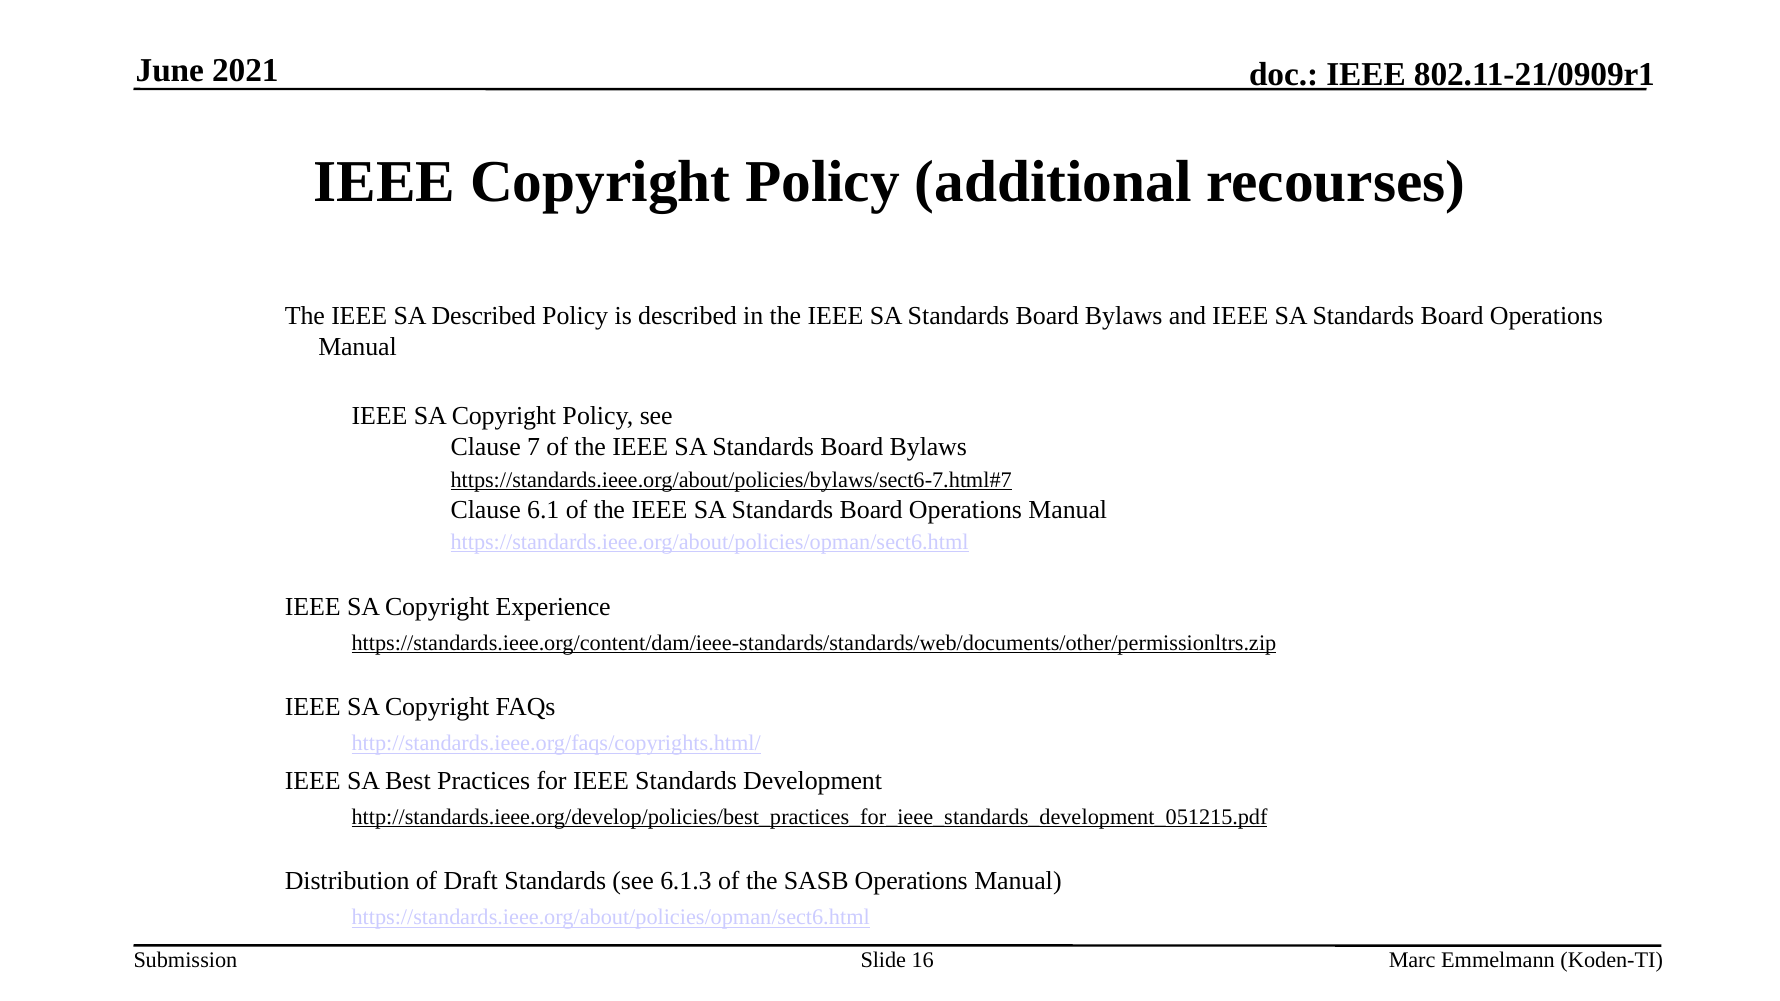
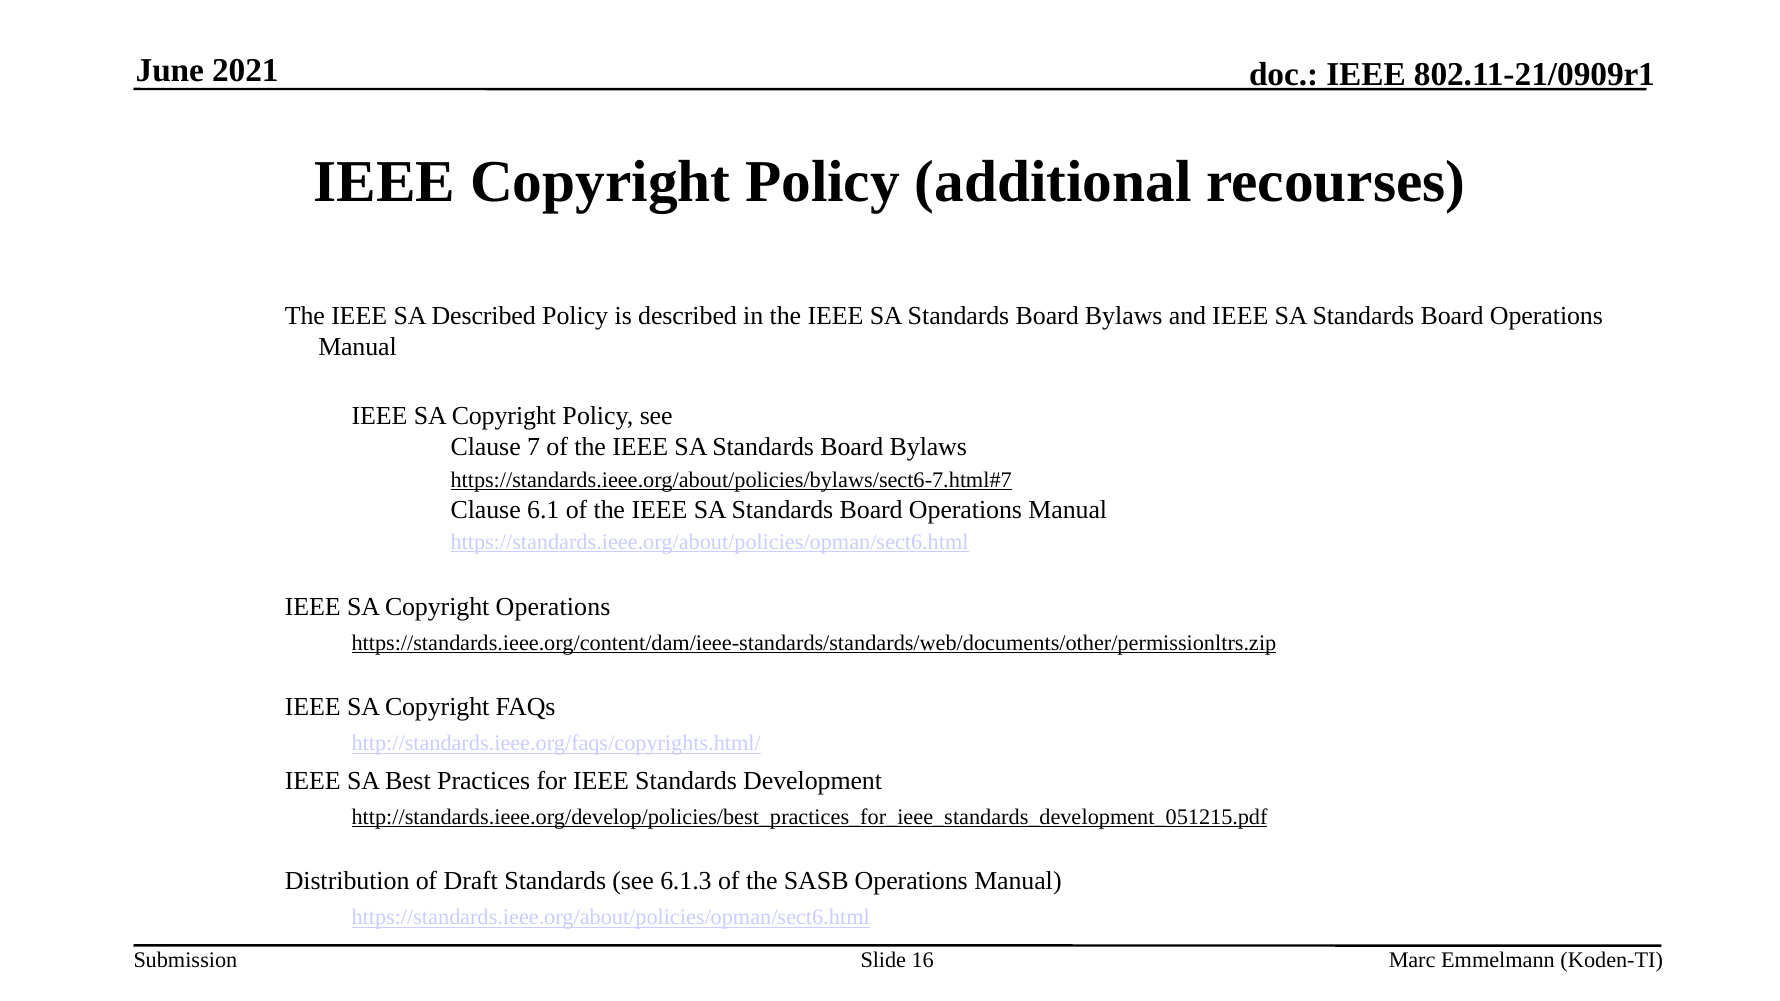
Copyright Experience: Experience -> Operations (553, 607)
